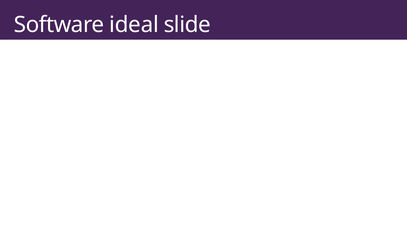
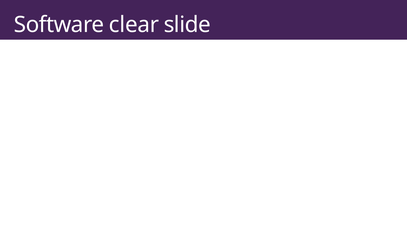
Software ideal: ideal -> clear (134, 25)
